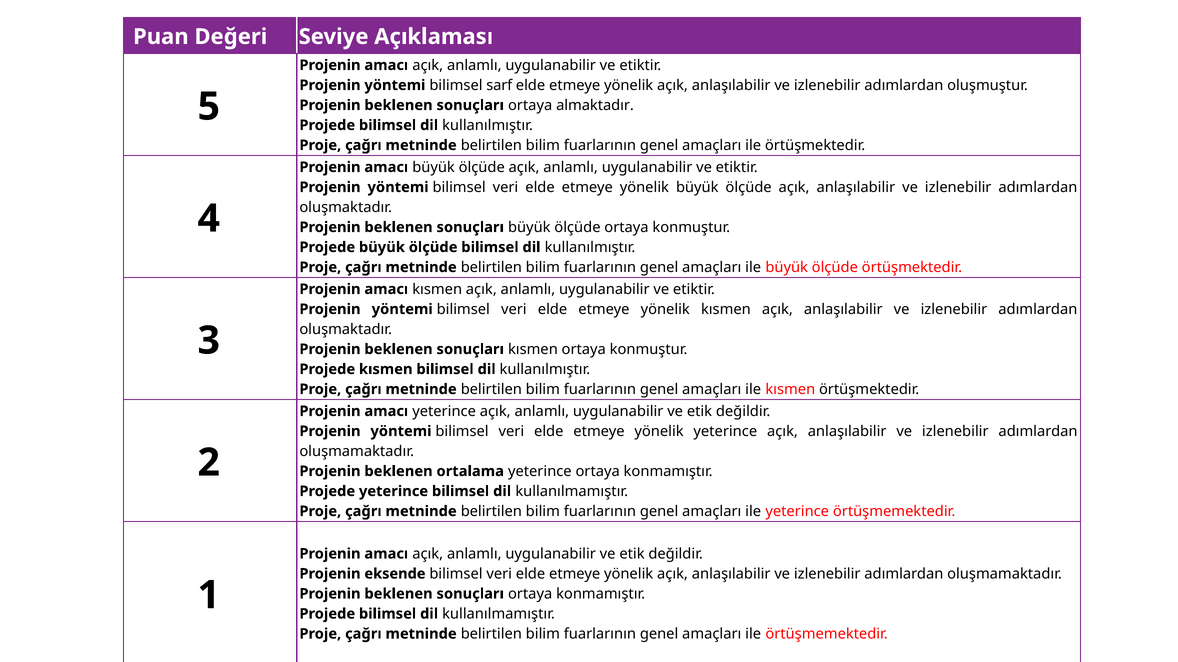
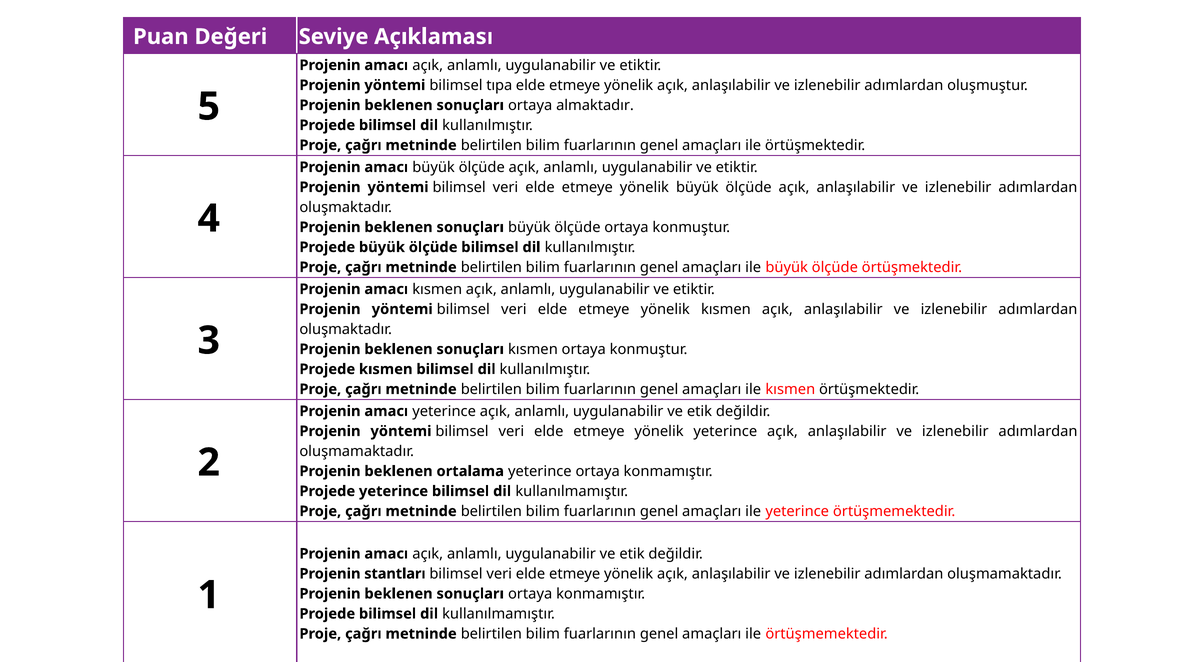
sarf: sarf -> tıpa (499, 85)
eksende: eksende -> stantları (395, 574)
